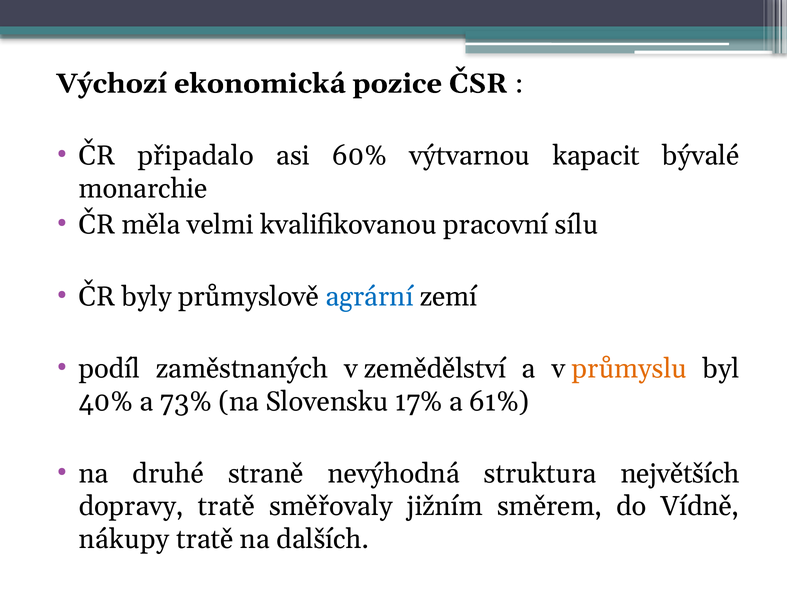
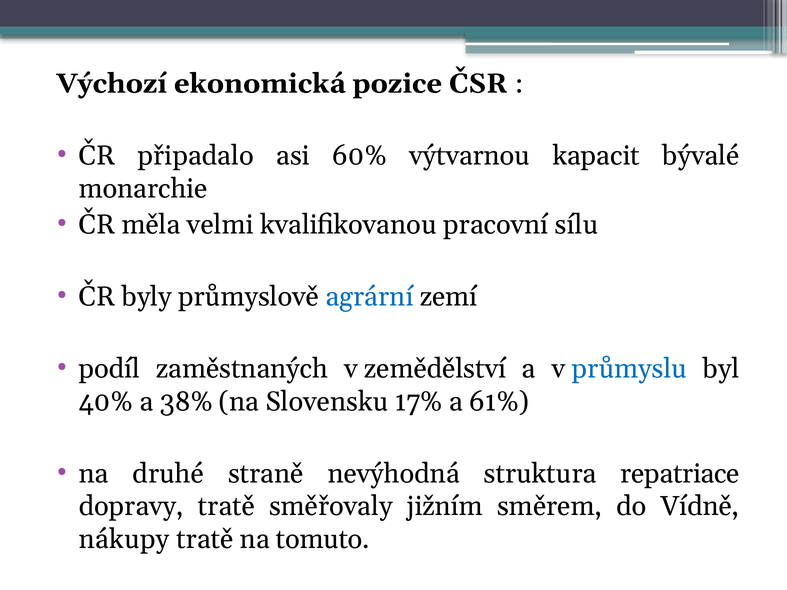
průmyslu colour: orange -> blue (629, 369)
73%: 73% -> 38% (186, 402)
největších: největších -> repatriace (680, 474)
dalších: dalších -> tomuto (323, 539)
